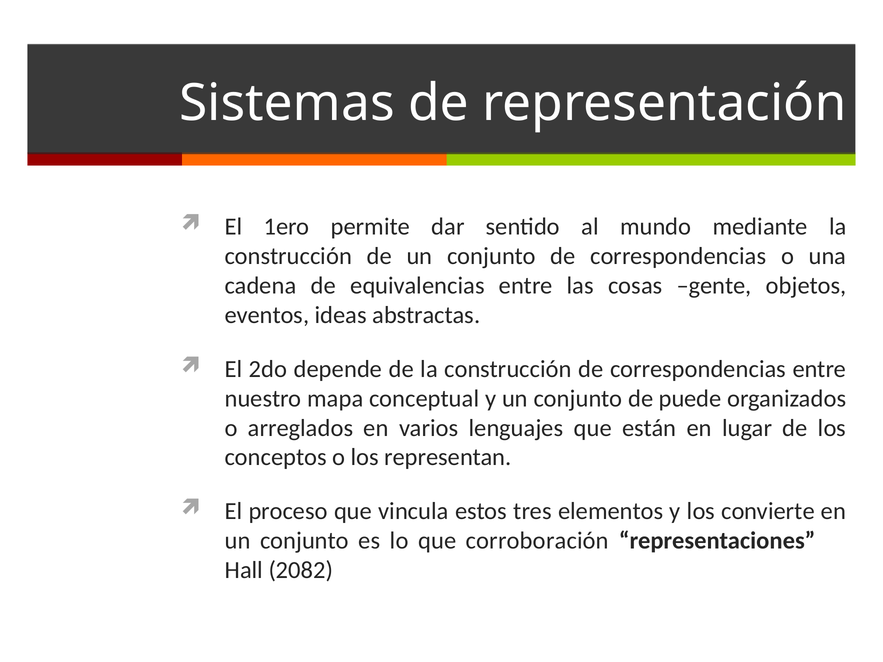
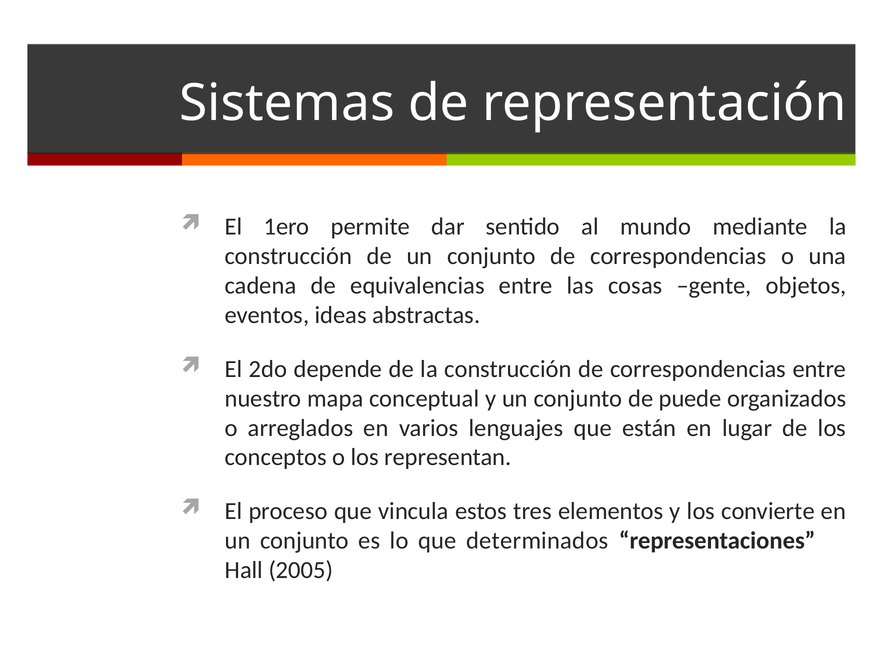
corroboración: corroboración -> determinados (537, 541)
2082: 2082 -> 2005 (301, 570)
